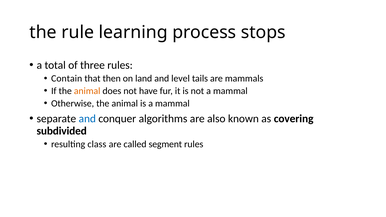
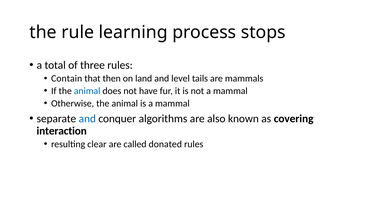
animal colour: orange -> blue (87, 91)
subdivided: subdivided -> interaction (62, 131)
class: class -> clear (97, 144)
segment: segment -> donated (165, 144)
